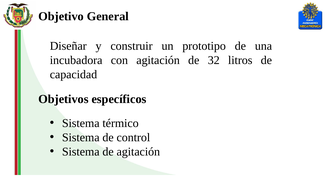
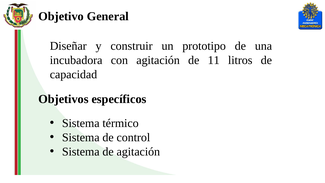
32: 32 -> 11 (214, 60)
